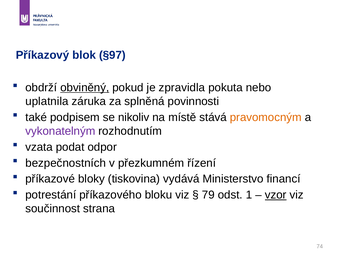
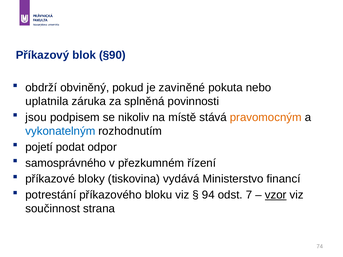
§97: §97 -> §90 (112, 55)
obviněný underline: present -> none (85, 88)
zpravidla: zpravidla -> zaviněné (182, 88)
také: také -> jsou (36, 117)
vykonatelným colour: purple -> blue (60, 131)
vzata: vzata -> pojetí (39, 147)
bezpečnostních: bezpečnostních -> samosprávného (66, 163)
79: 79 -> 94 (208, 195)
1: 1 -> 7 (249, 195)
